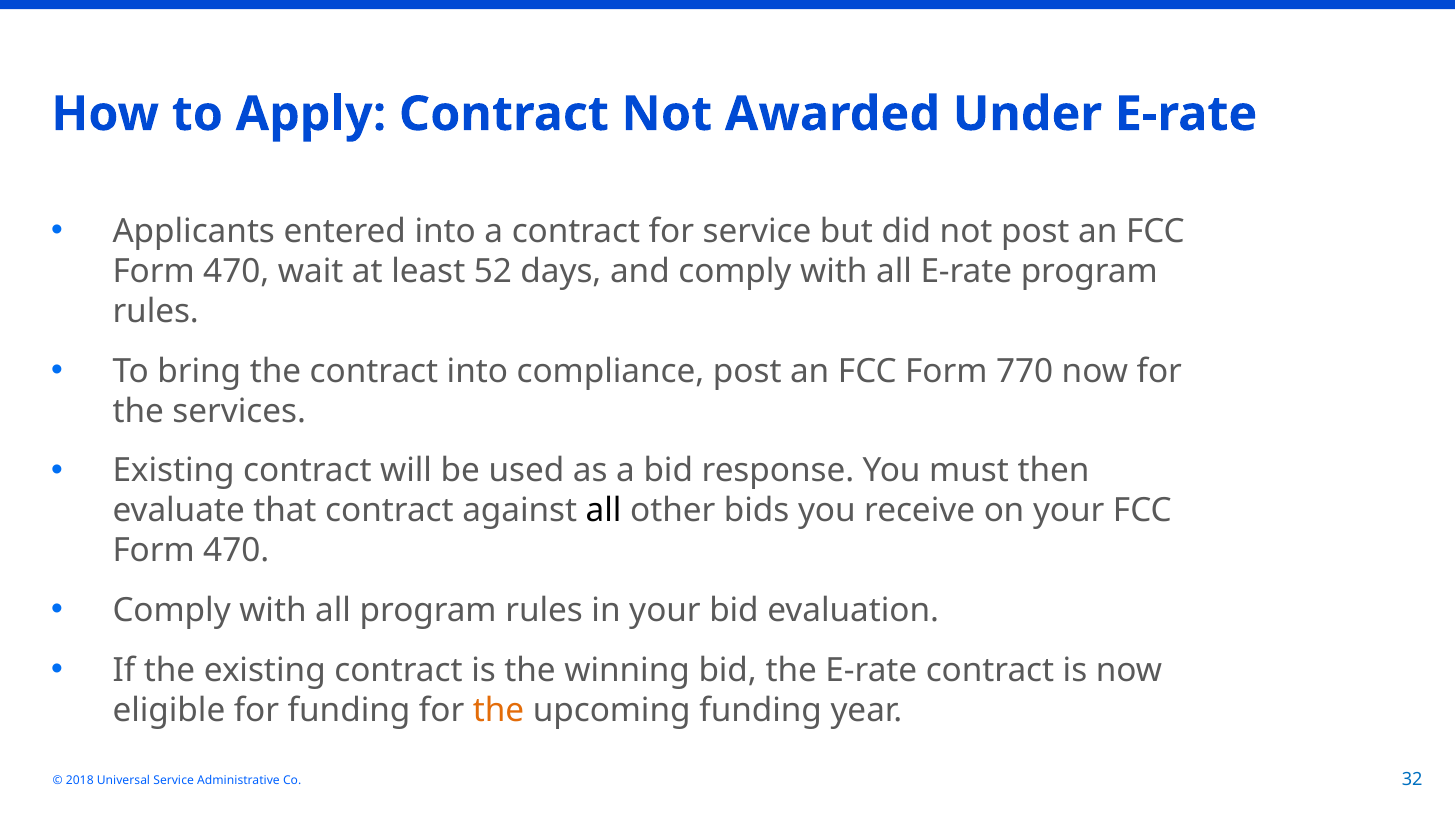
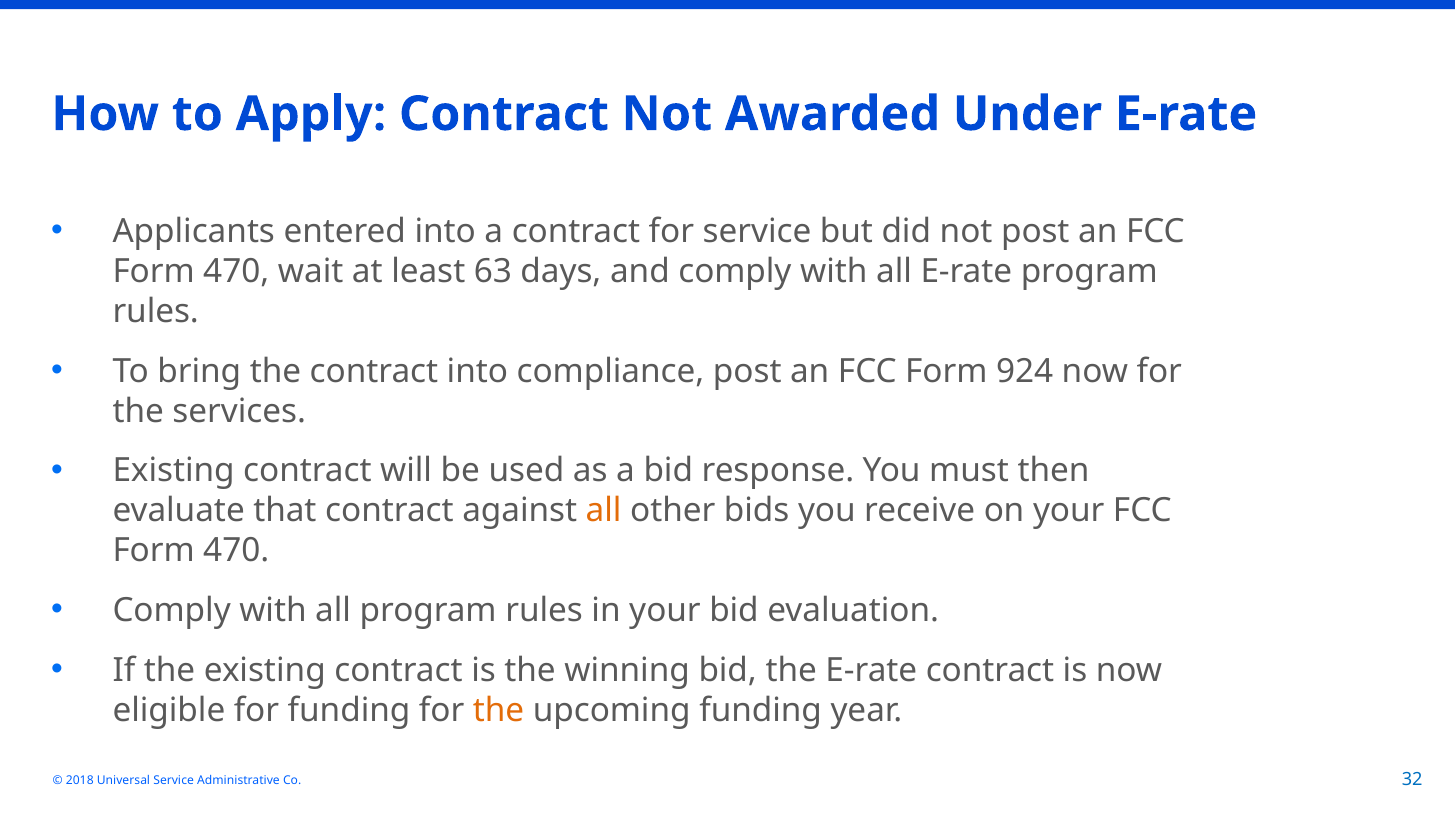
52: 52 -> 63 (493, 272)
770: 770 -> 924 (1025, 371)
all colour: black -> orange (604, 511)
